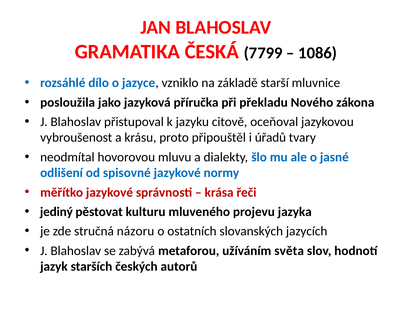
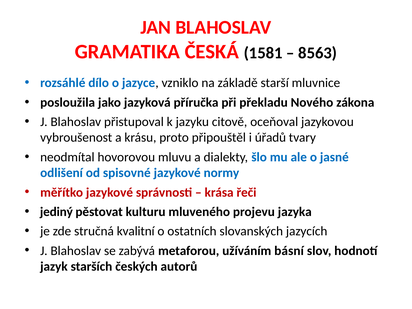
7799: 7799 -> 1581 (263, 53)
1086: 1086 -> 8563 (318, 53)
názoru: názoru -> kvalitní (136, 231)
světa: světa -> básní (289, 251)
